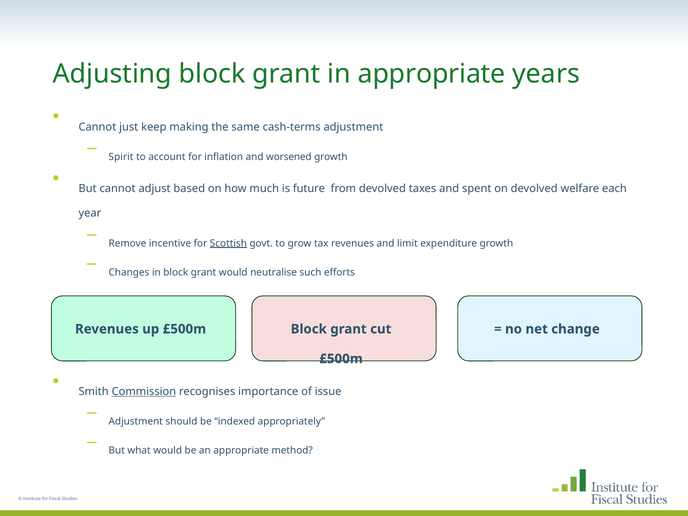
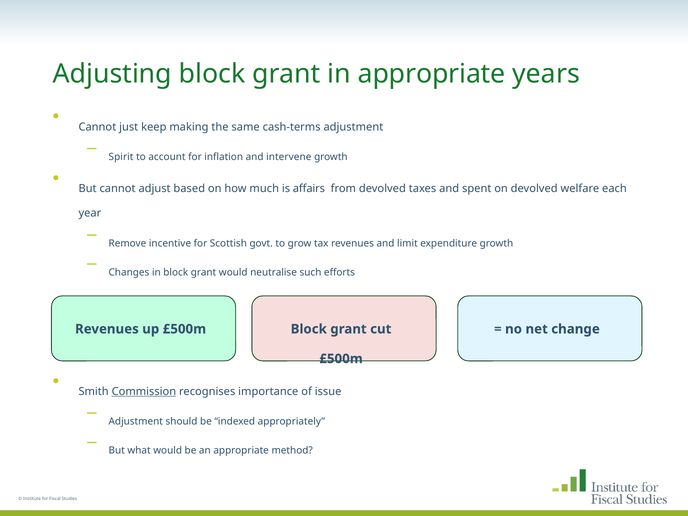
worsened: worsened -> intervene (289, 157)
future: future -> affairs (309, 188)
Scottish underline: present -> none (228, 243)
